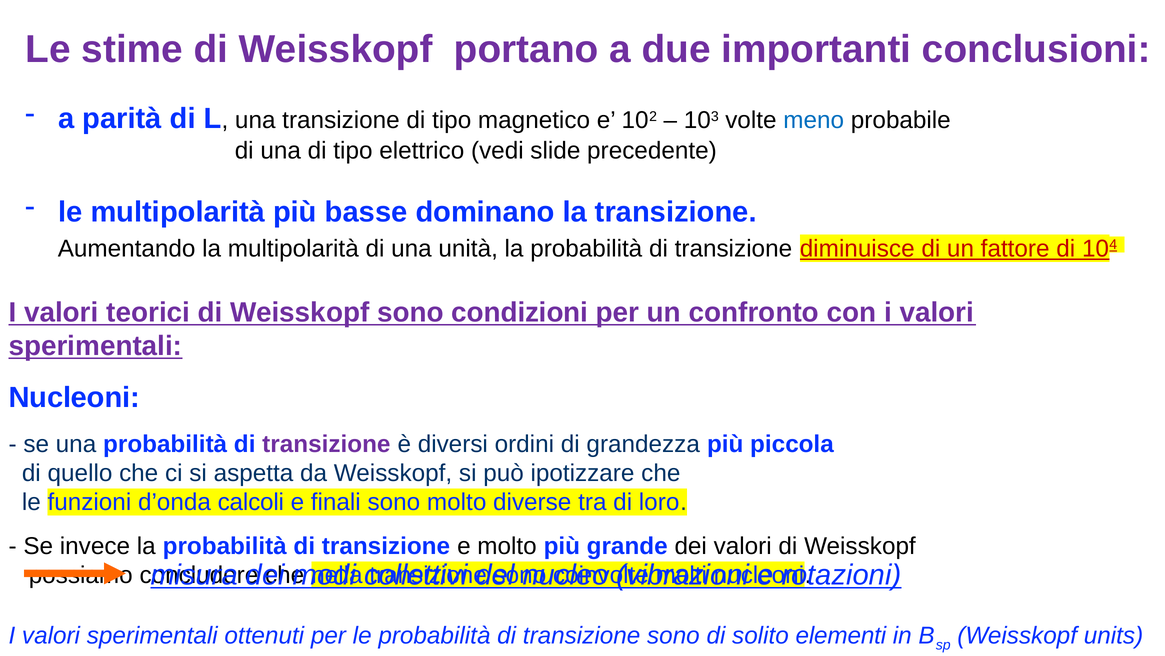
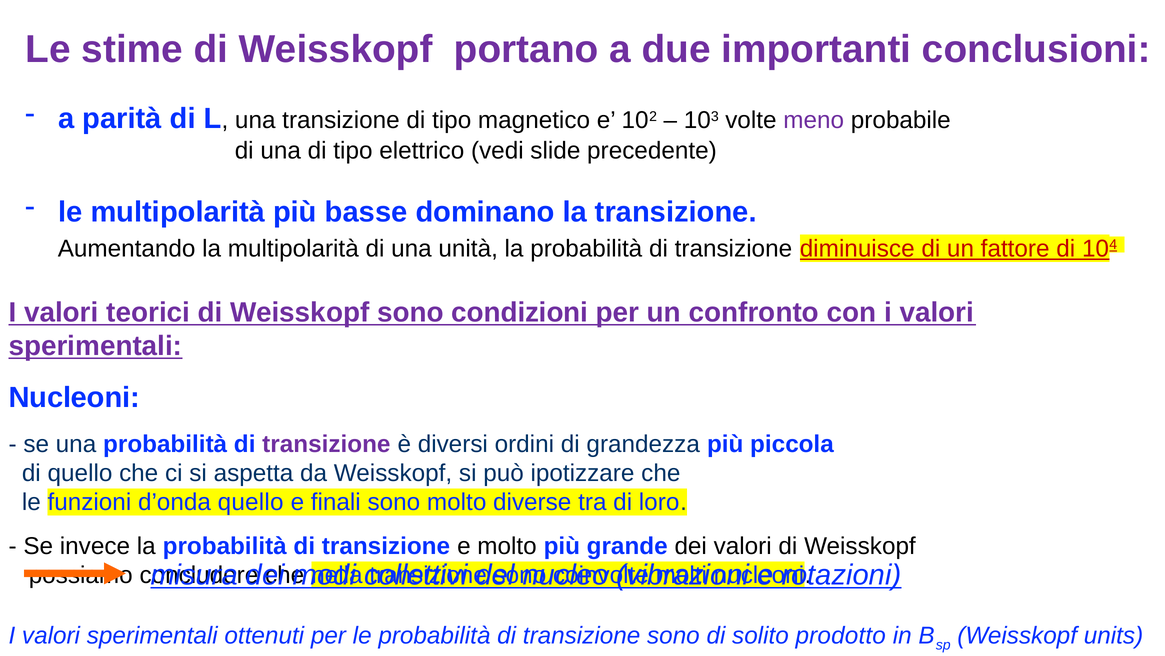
meno colour: blue -> purple (814, 120)
d’onda calcoli: calcoli -> quello (251, 502)
elementi: elementi -> prodotto (841, 635)
